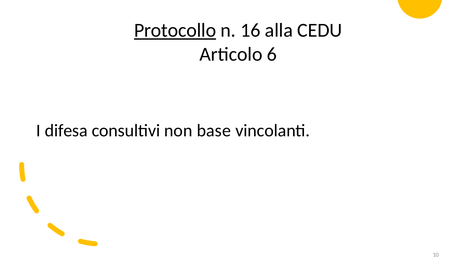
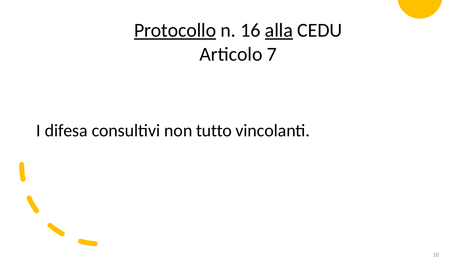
alla underline: none -> present (279, 30)
6: 6 -> 7 (272, 54)
base: base -> tutto (214, 131)
